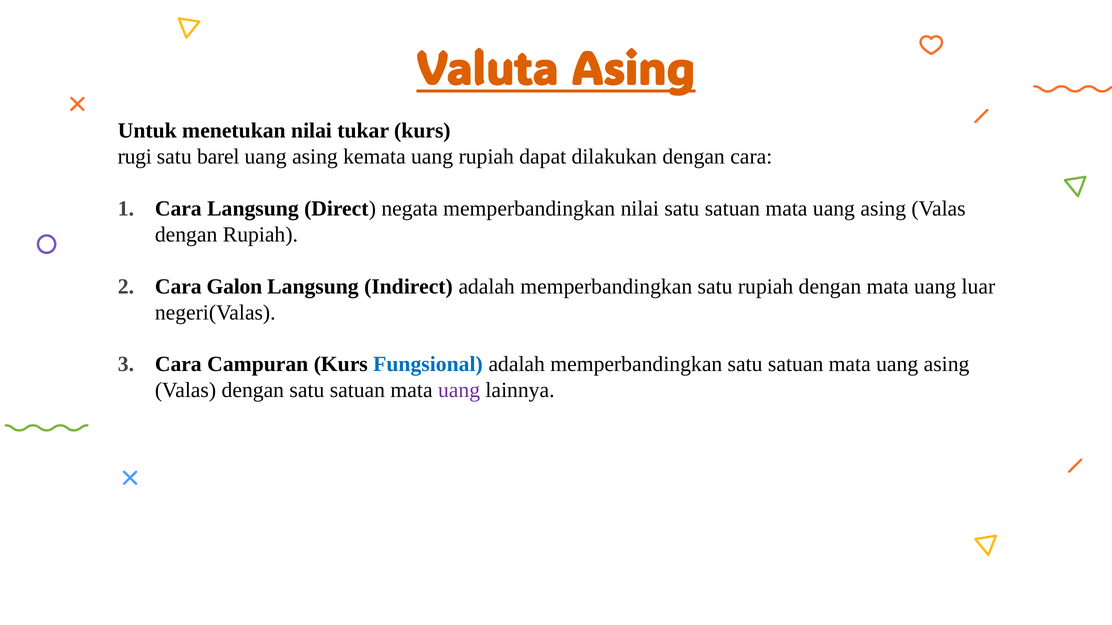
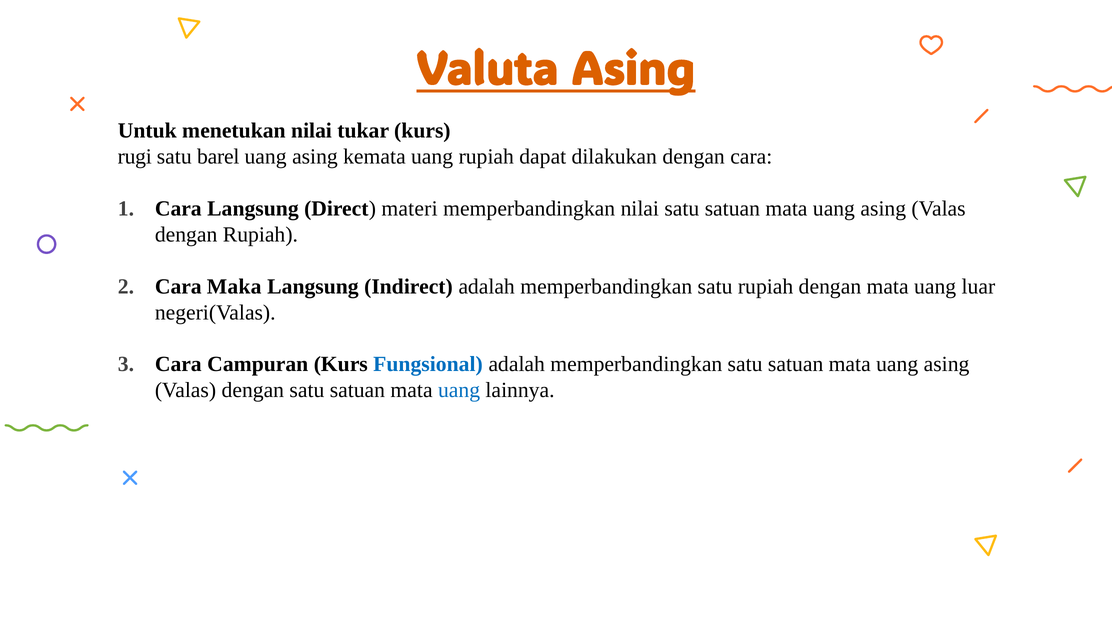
negata: negata -> materi (410, 209)
Galon: Galon -> Maka (234, 287)
uang colour: purple -> blue (459, 391)
